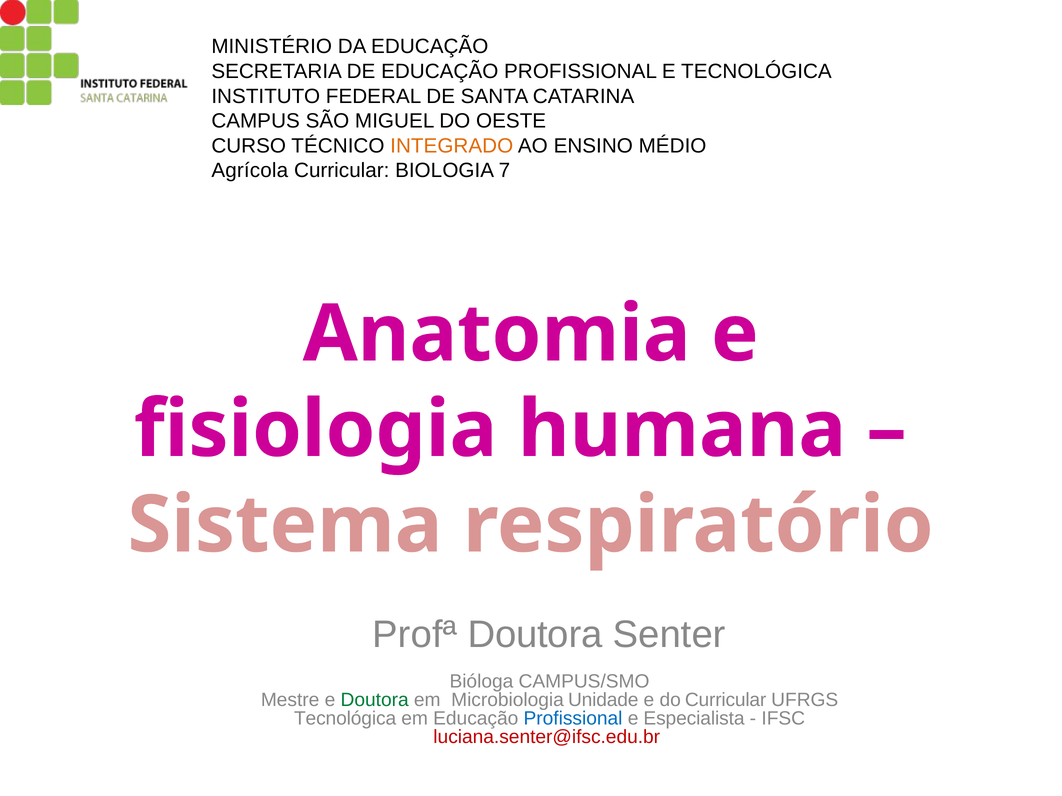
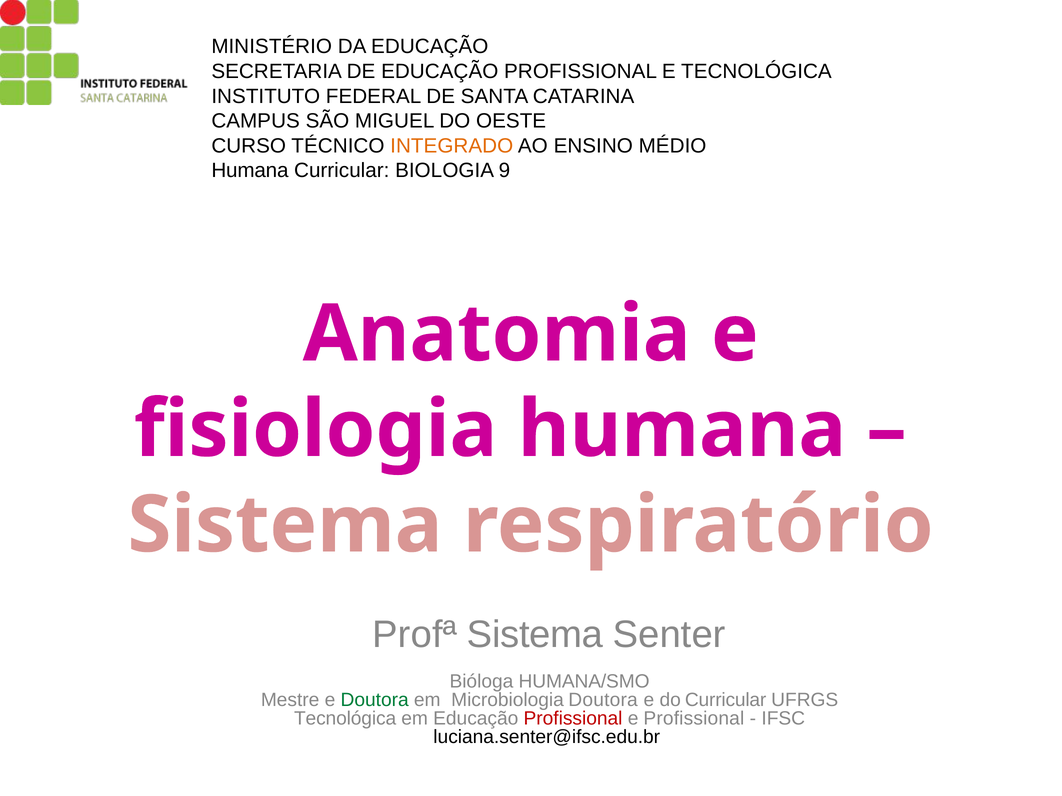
Agrícola: Agrícola -> Humana (250, 171)
7: 7 -> 9 (504, 171)
Profª Doutora: Doutora -> Sistema (535, 635)
CAMPUS/SMO: CAMPUS/SMO -> HUMANA/SMO (584, 682)
Microbiologia Unidade: Unidade -> Doutora (603, 700)
Profissional colour: blue -> red (573, 719)
e Especialista: Especialista -> Profissional (694, 719)
luciana.senter@ifsc.edu.br colour: red -> black (547, 737)
